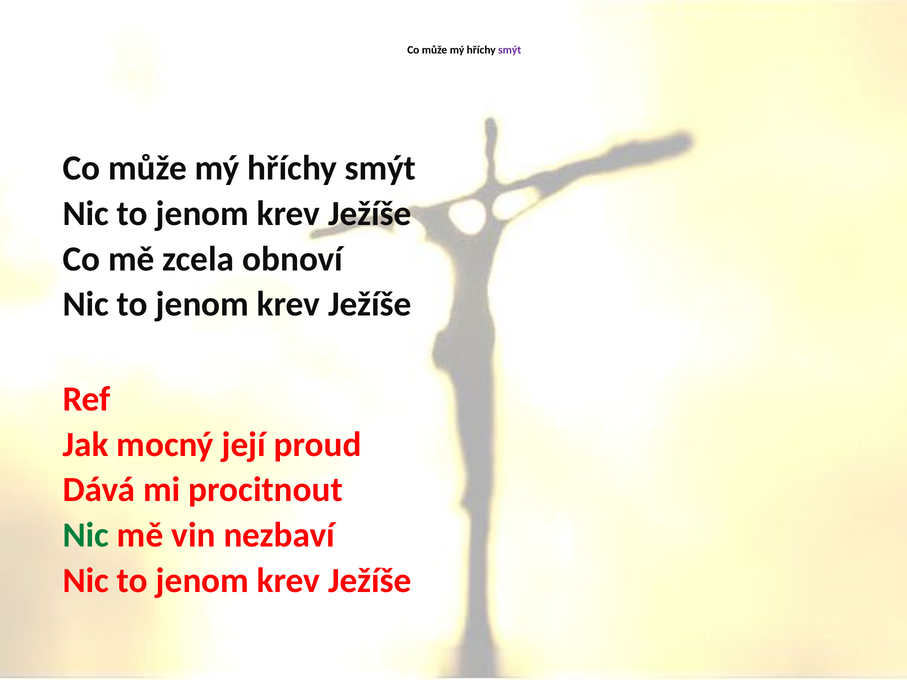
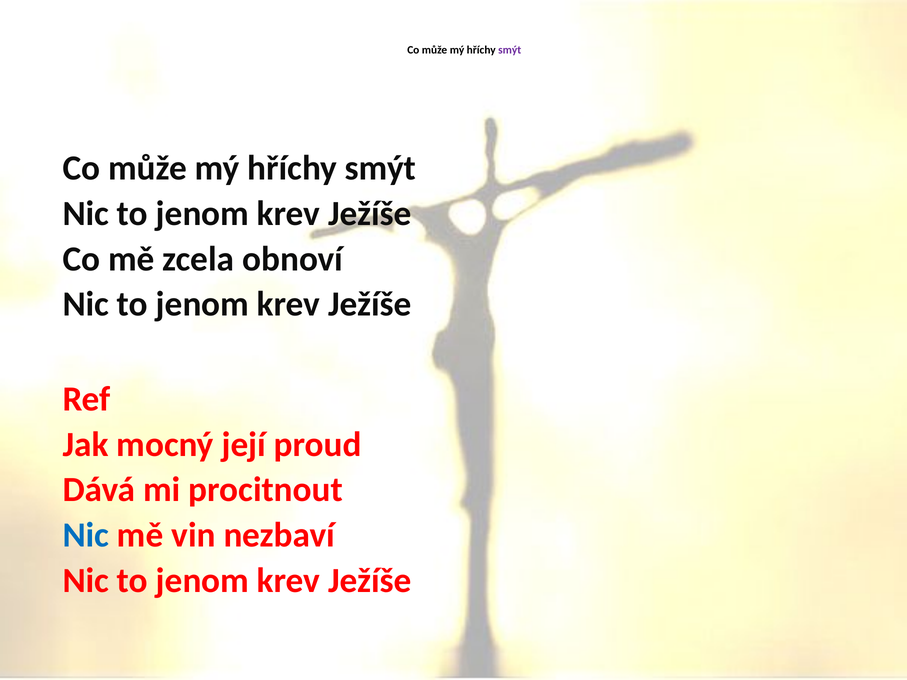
Nic colour: green -> blue (86, 535)
